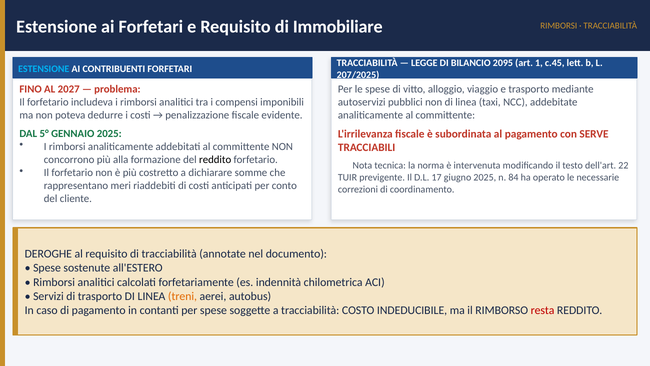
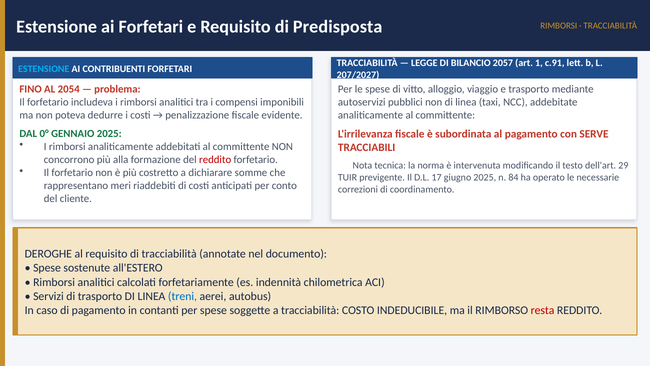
Immobiliare: Immobiliare -> Predisposta (338, 27)
2095: 2095 -> 2057 (503, 63)
c.45: c.45 -> c.91 (555, 63)
207/2025: 207/2025 -> 207/2027 (358, 75)
2027: 2027 -> 2054 (69, 89)
5°: 5° -> 0° (44, 134)
reddito colour: black -> red (215, 160)
22: 22 -> 29 (623, 165)
treni colour: orange -> blue (182, 296)
